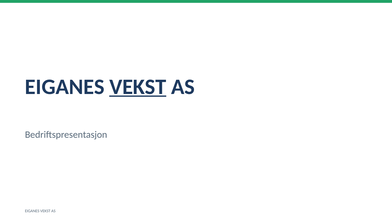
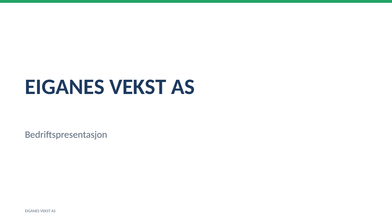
VEKST underline: present -> none (138, 87)
